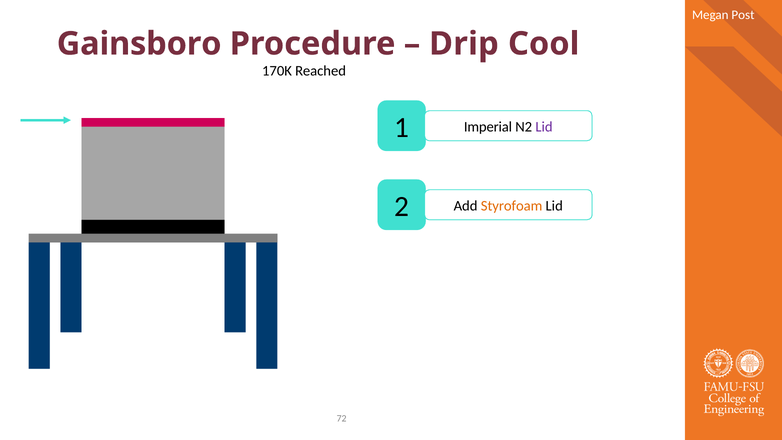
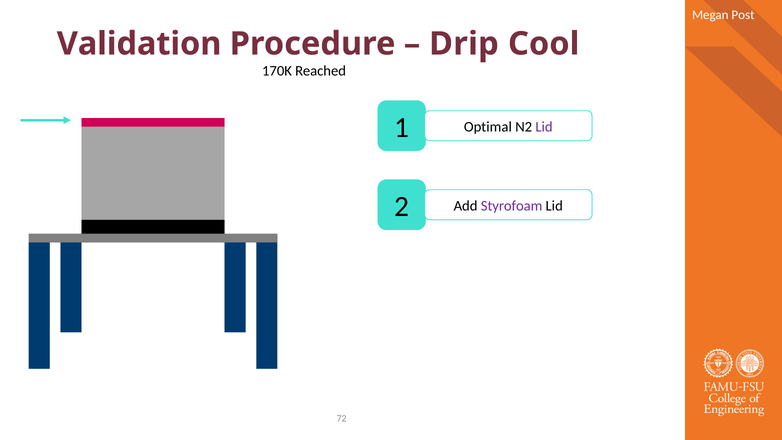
Gainsboro: Gainsboro -> Validation (139, 44)
Imperial: Imperial -> Optimal (488, 127)
Styrofoam colour: orange -> purple (512, 206)
